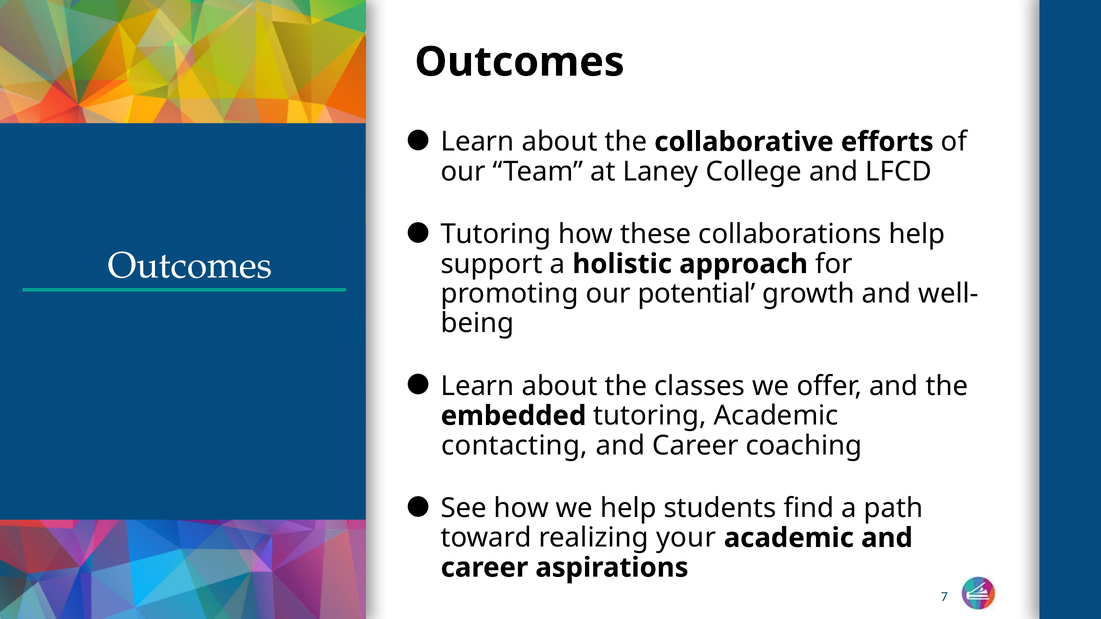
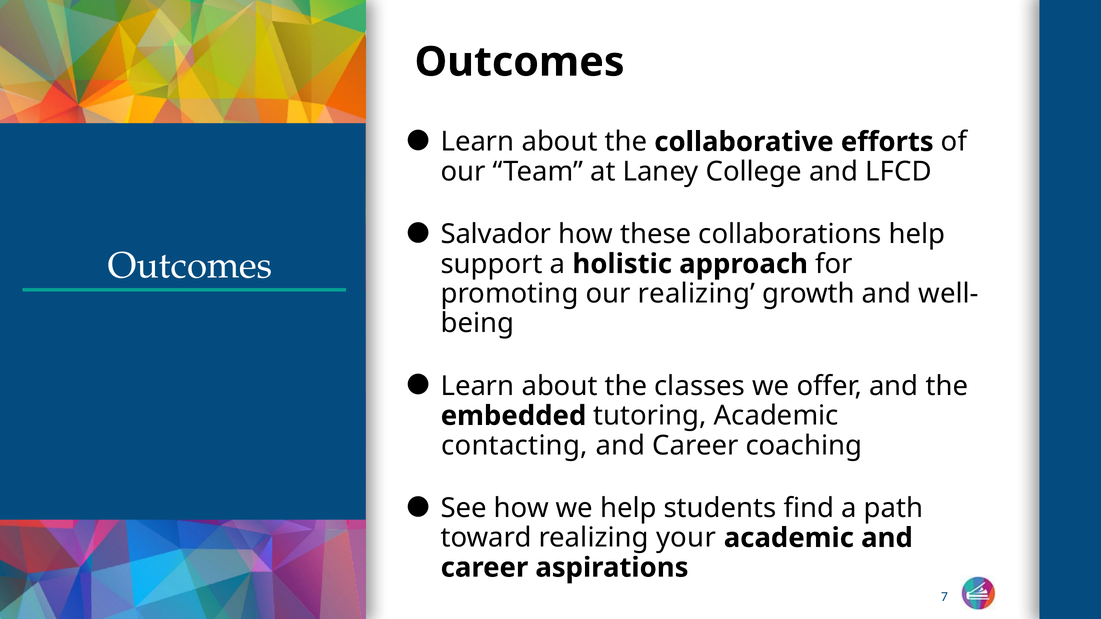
Tutoring: Tutoring -> Salvador (496, 234)
our potential: potential -> realizing (696, 294)
